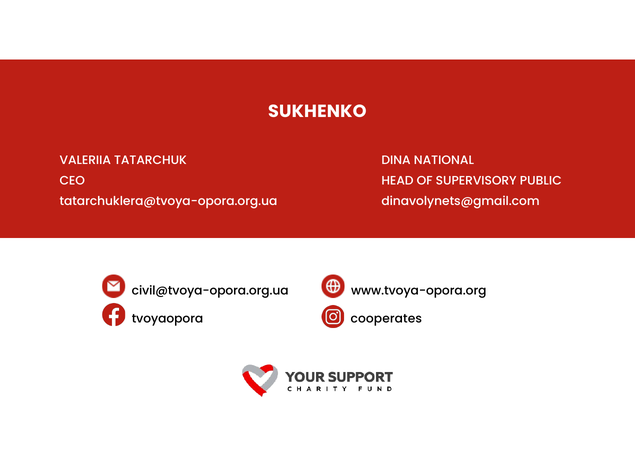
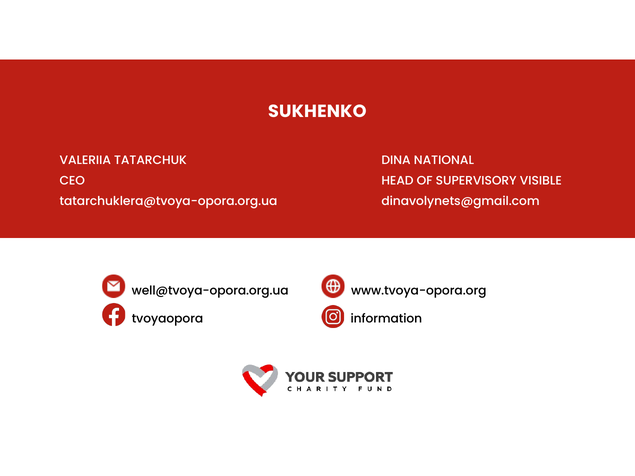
PUBLIC: PUBLIC -> VISIBLE (541, 181)
civil@tvoya-opora.org.ua: civil@tvoya-opora.org.ua -> well@tvoya-opora.org.ua (210, 291)
cooperates: cooperates -> information (386, 319)
